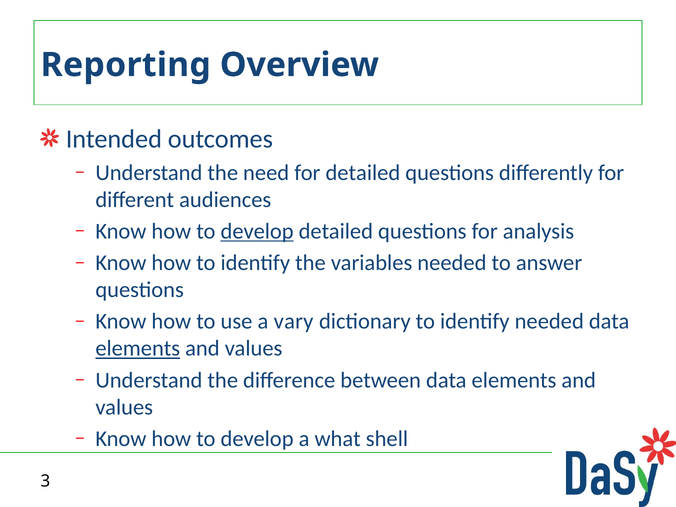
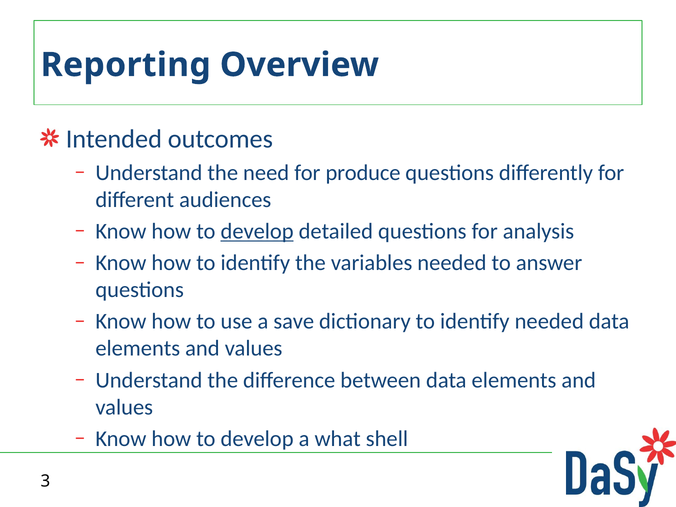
for detailed: detailed -> produce (363, 173)
vary: vary -> save (294, 321)
elements underline: present -> none (138, 349)
